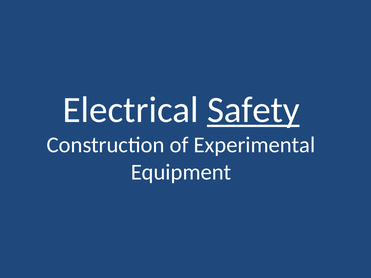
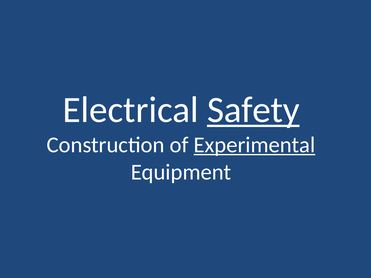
Experimental underline: none -> present (254, 145)
